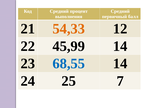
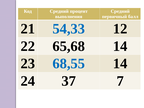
54,33 colour: orange -> blue (69, 29)
45,99: 45,99 -> 65,68 (69, 46)
25: 25 -> 37 (69, 81)
